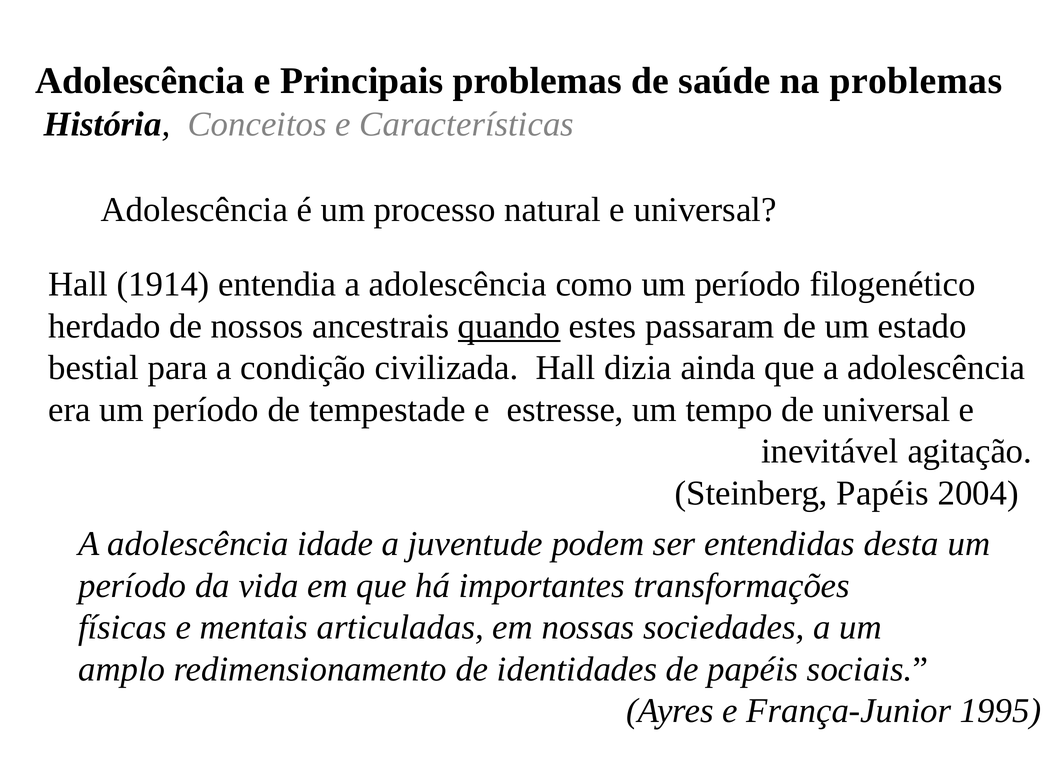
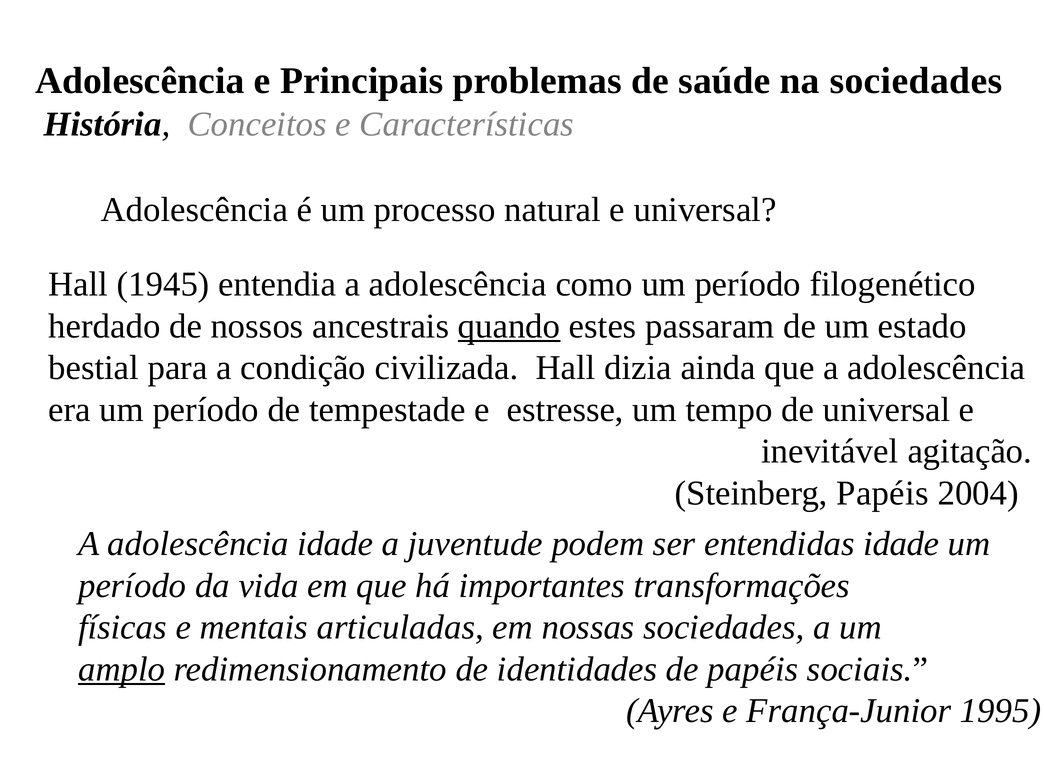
na problemas: problemas -> sociedades (916, 81)
1914: 1914 -> 1945 (163, 284)
entendidas desta: desta -> idade (901, 544)
amplo underline: none -> present (122, 669)
